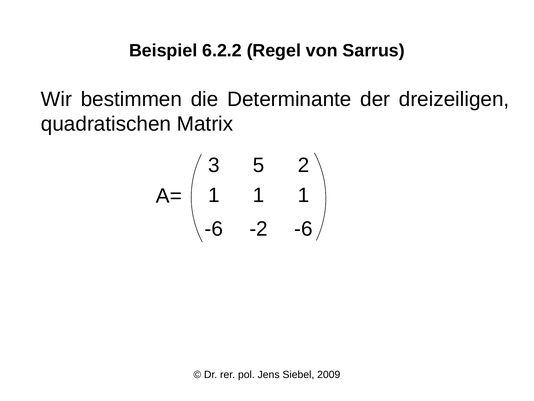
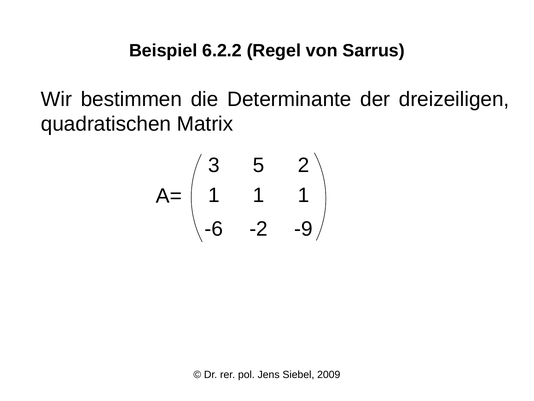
-2 -6: -6 -> -9 (304, 229)
